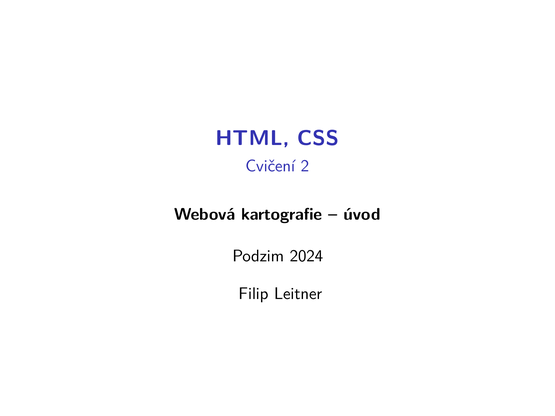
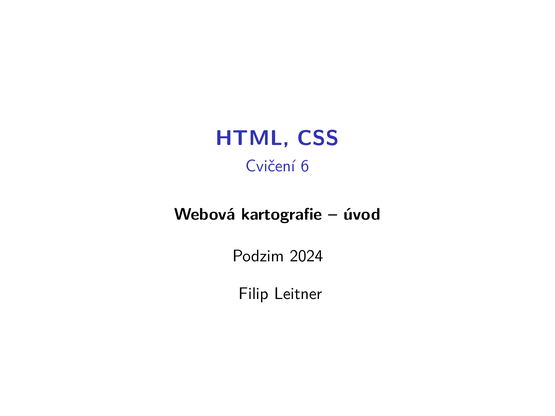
2: 2 -> 6 (305, 166)
